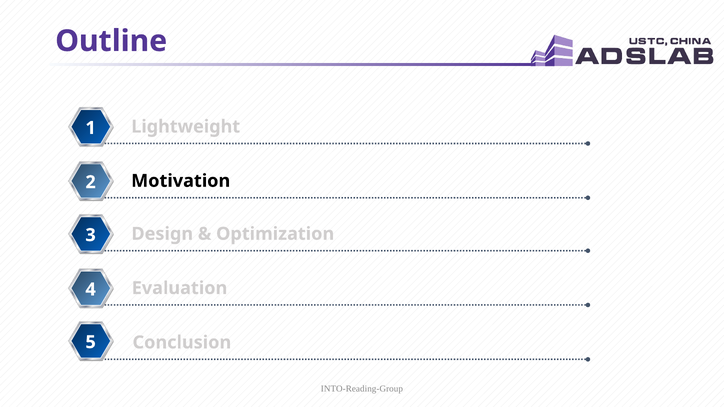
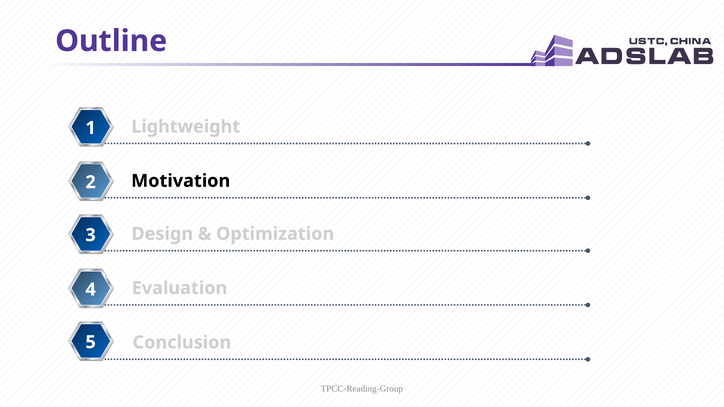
INTO-Reading-Group: INTO-Reading-Group -> TPCC-Reading-Group (362, 389)
